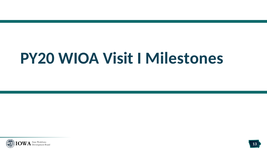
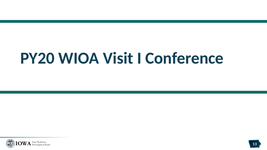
Milestones: Milestones -> Conference (184, 58)
